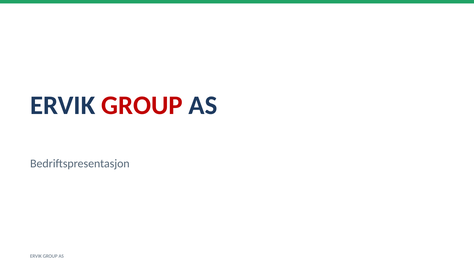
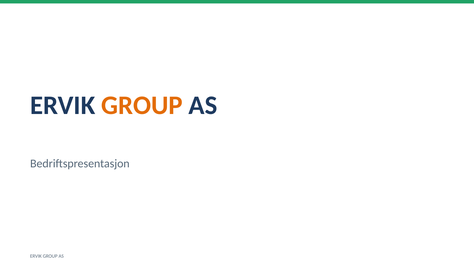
GROUP colour: red -> orange (142, 105)
